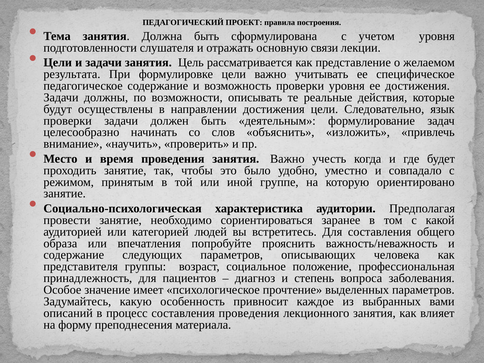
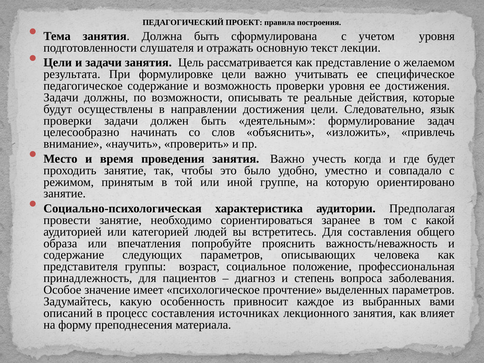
связи: связи -> текст (324, 48)
составления проведения: проведения -> источниках (249, 313)
